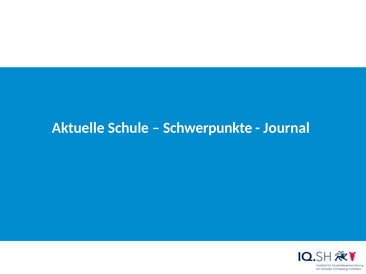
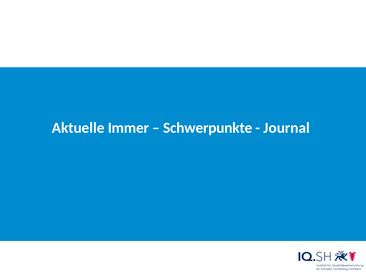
Schule: Schule -> Immer (128, 128)
